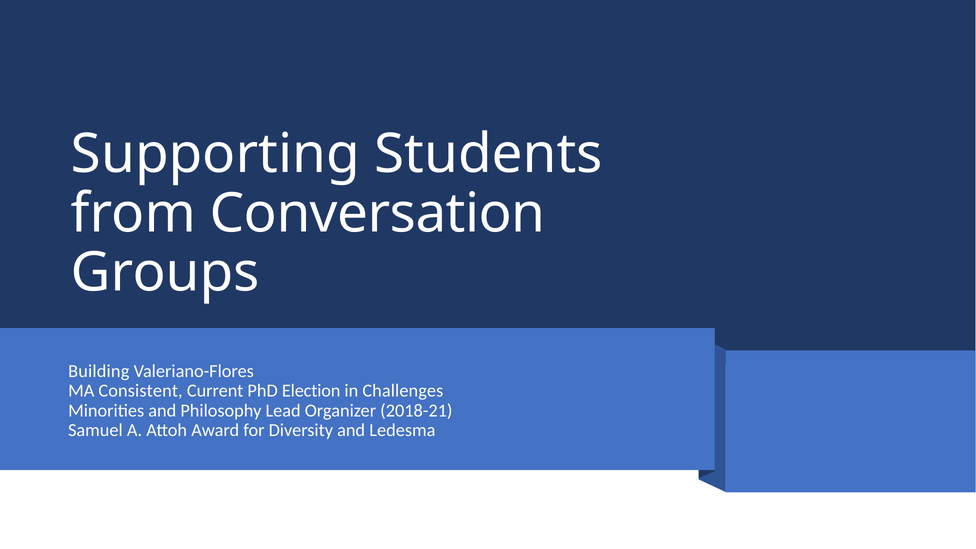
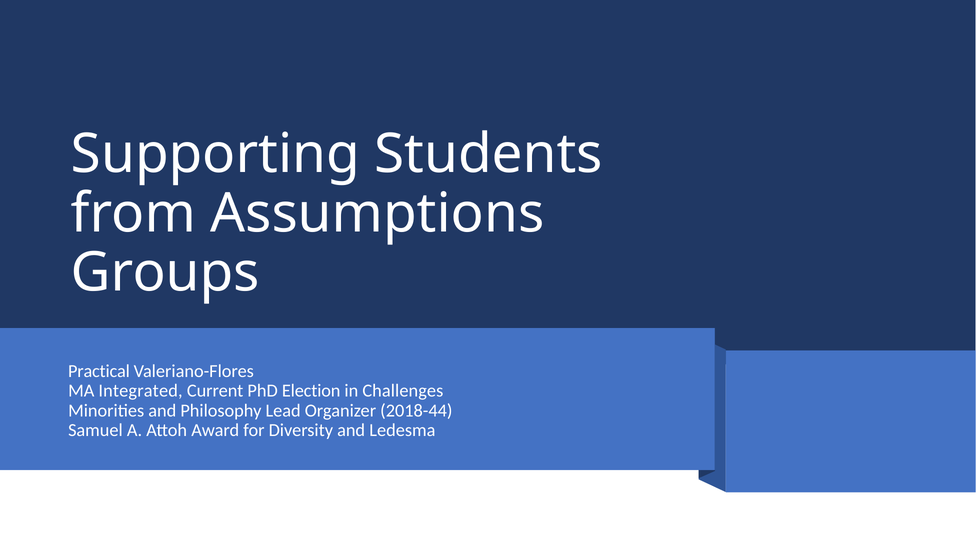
Conversation: Conversation -> Assumptions (377, 213)
Building: Building -> Practical (99, 371)
Consistent: Consistent -> Integrated (141, 391)
2018-21: 2018-21 -> 2018-44 (416, 411)
